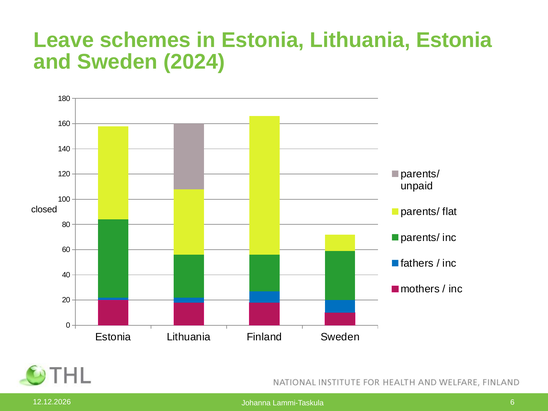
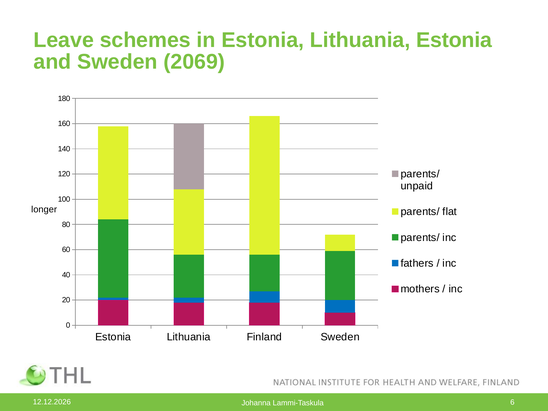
2024: 2024 -> 2069 (194, 62)
closed: closed -> longer (44, 210)
